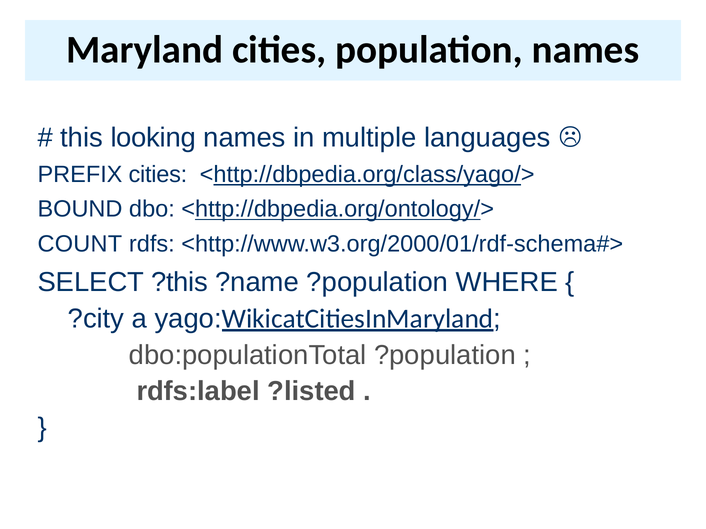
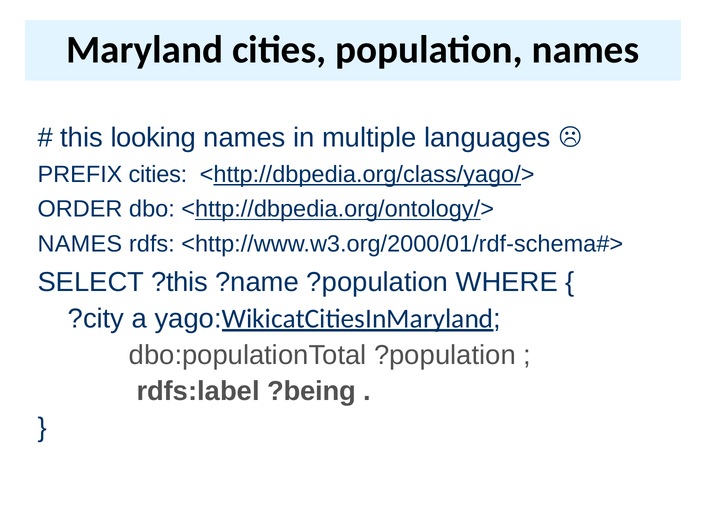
BOUND: BOUND -> ORDER (80, 209)
COUNT: COUNT -> NAMES (80, 244)
?listed: ?listed -> ?being (312, 392)
